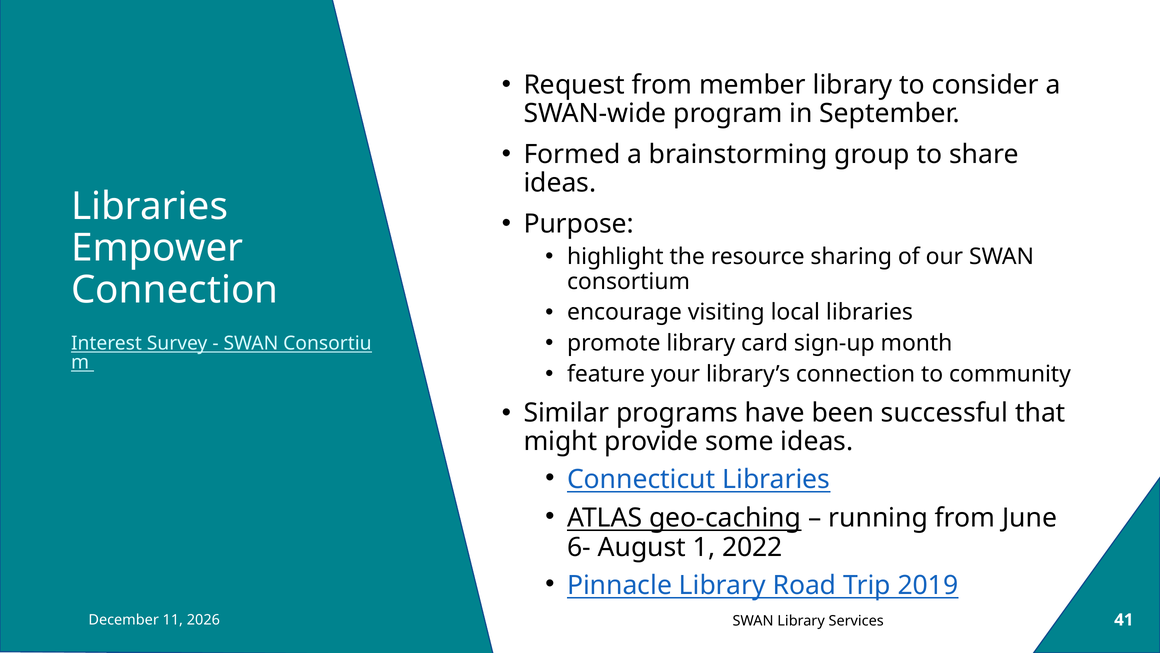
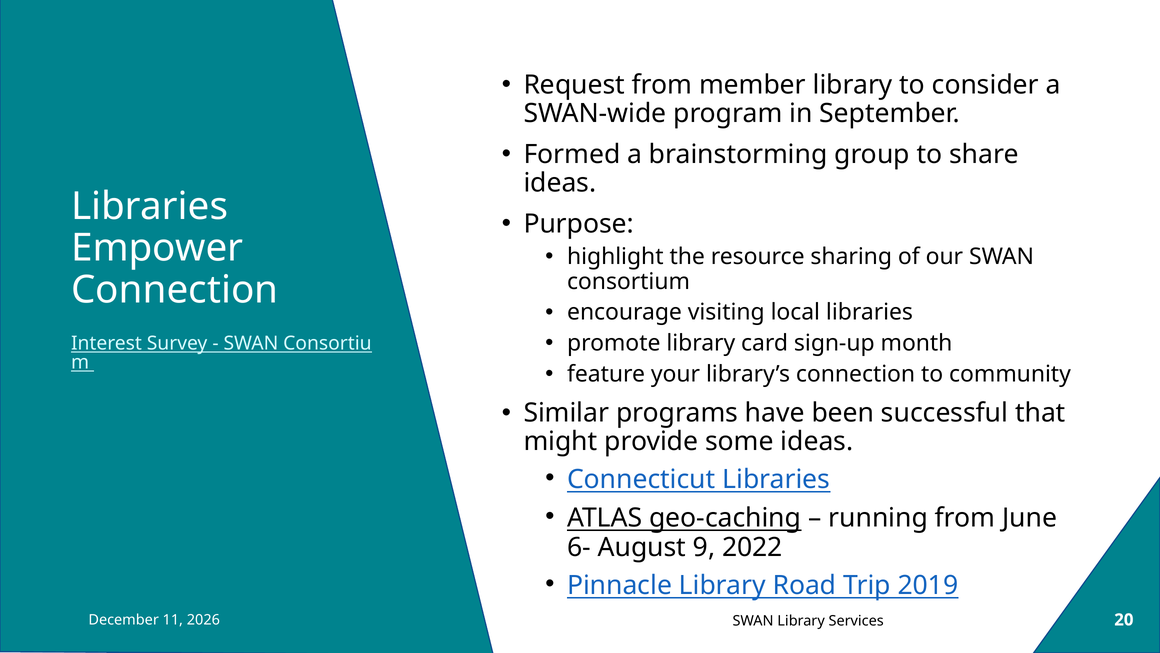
1: 1 -> 9 (704, 547)
41: 41 -> 20 (1124, 619)
